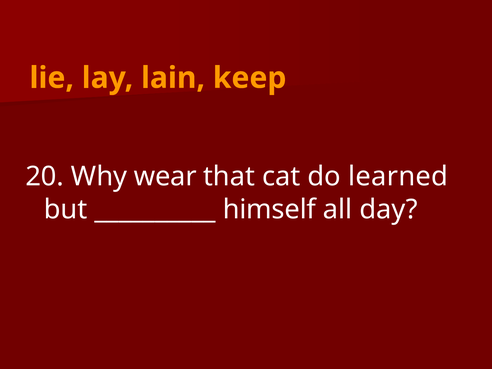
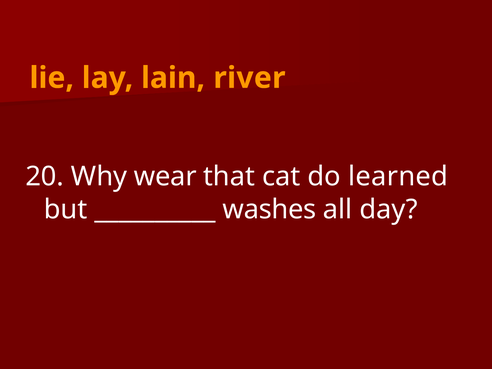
keep: keep -> river (249, 78)
himself: himself -> washes (269, 209)
